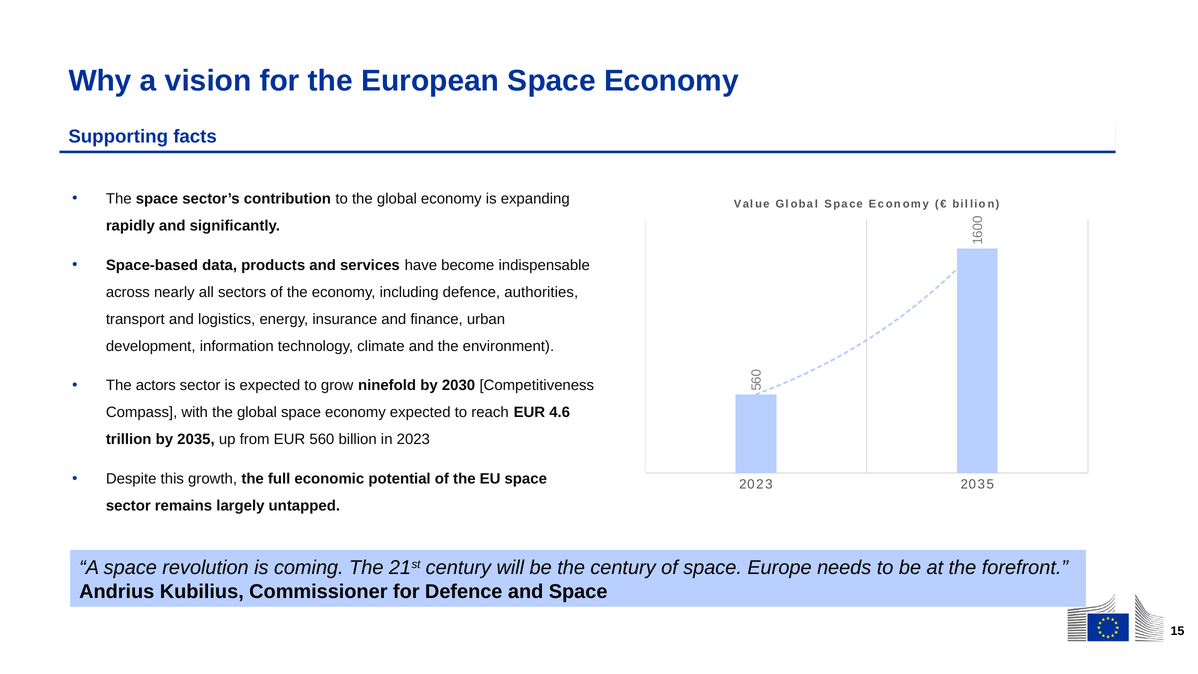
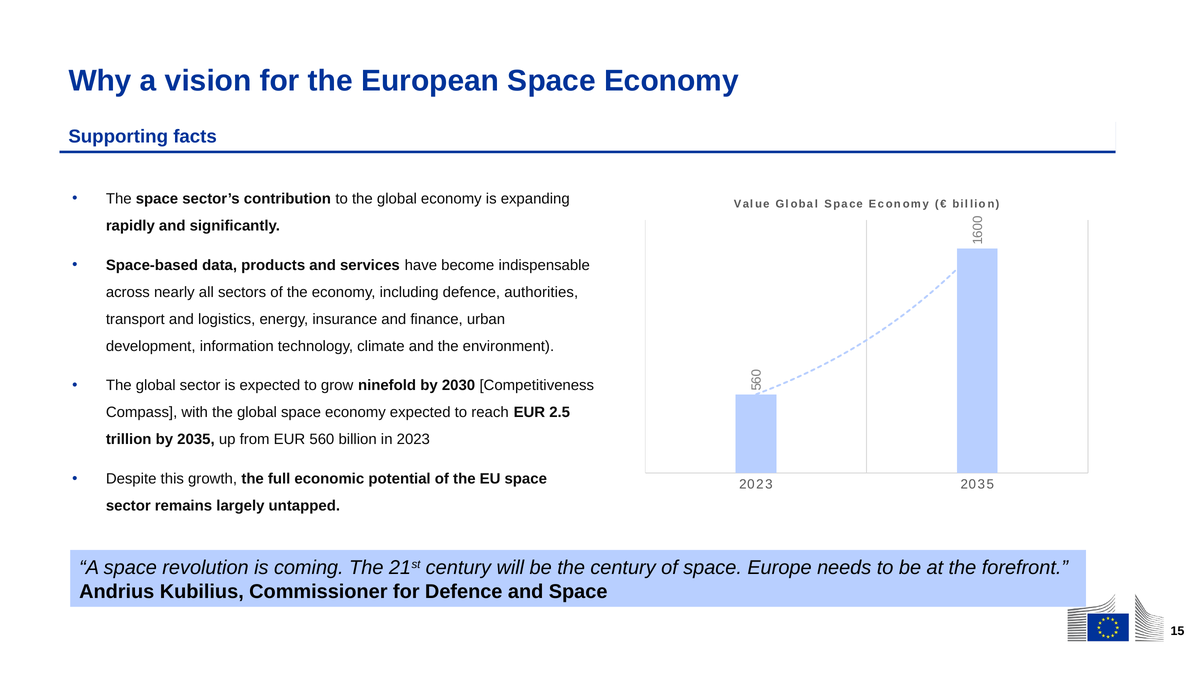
actors: actors -> global (156, 385)
4.6: 4.6 -> 2.5 (560, 412)
